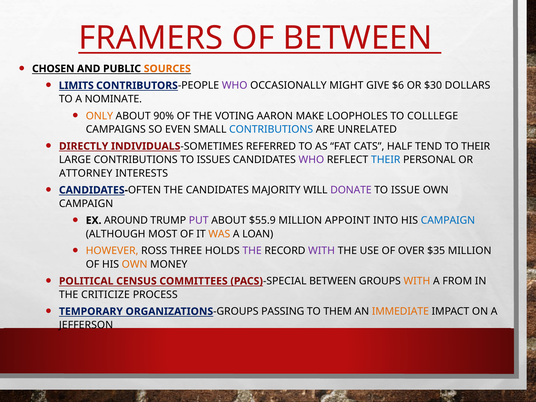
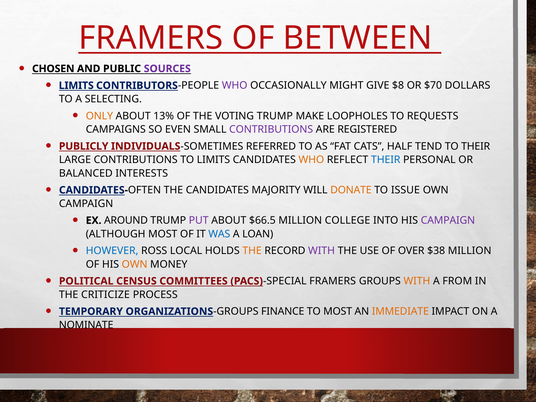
SOURCES colour: orange -> purple (167, 69)
$6: $6 -> $8 (398, 86)
$30: $30 -> $70 (433, 86)
NOMINATE: NOMINATE -> SELECTING (113, 99)
90%: 90% -> 13% (164, 116)
VOTING AARON: AARON -> TRUMP (275, 116)
COLLLEGE: COLLLEGE -> REQUESTS (433, 116)
CONTRIBUTIONS colour: blue -> purple (271, 129)
UNRELATED: UNRELATED -> REGISTERED (367, 129)
DIRECTLY: DIRECTLY -> PUBLICLY (84, 146)
TO ISSUES: ISSUES -> LIMITS (213, 160)
WHO colour: purple -> orange (311, 160)
ATTORNEY: ATTORNEY -> BALANCED (86, 173)
DONATE colour: purple -> orange (351, 190)
$55.9: $55.9 -> $66.5 (262, 220)
APPOINT: APPOINT -> COLLEGE (347, 220)
CAMPAIGN colour: blue -> purple (448, 220)
WAS colour: orange -> blue (219, 234)
HOWEVER colour: orange -> blue (112, 251)
THREE: THREE -> LOCAL (186, 251)
THE colour: purple -> orange (252, 251)
$35: $35 -> $38 (436, 251)
PACS)-SPECIAL BETWEEN: BETWEEN -> FRAMERS (333, 281)
PASSING: PASSING -> FINANCE (283, 311)
TO THEM: THEM -> MOST (338, 311)
JEFFERSON: JEFFERSON -> NOMINATE (86, 325)
